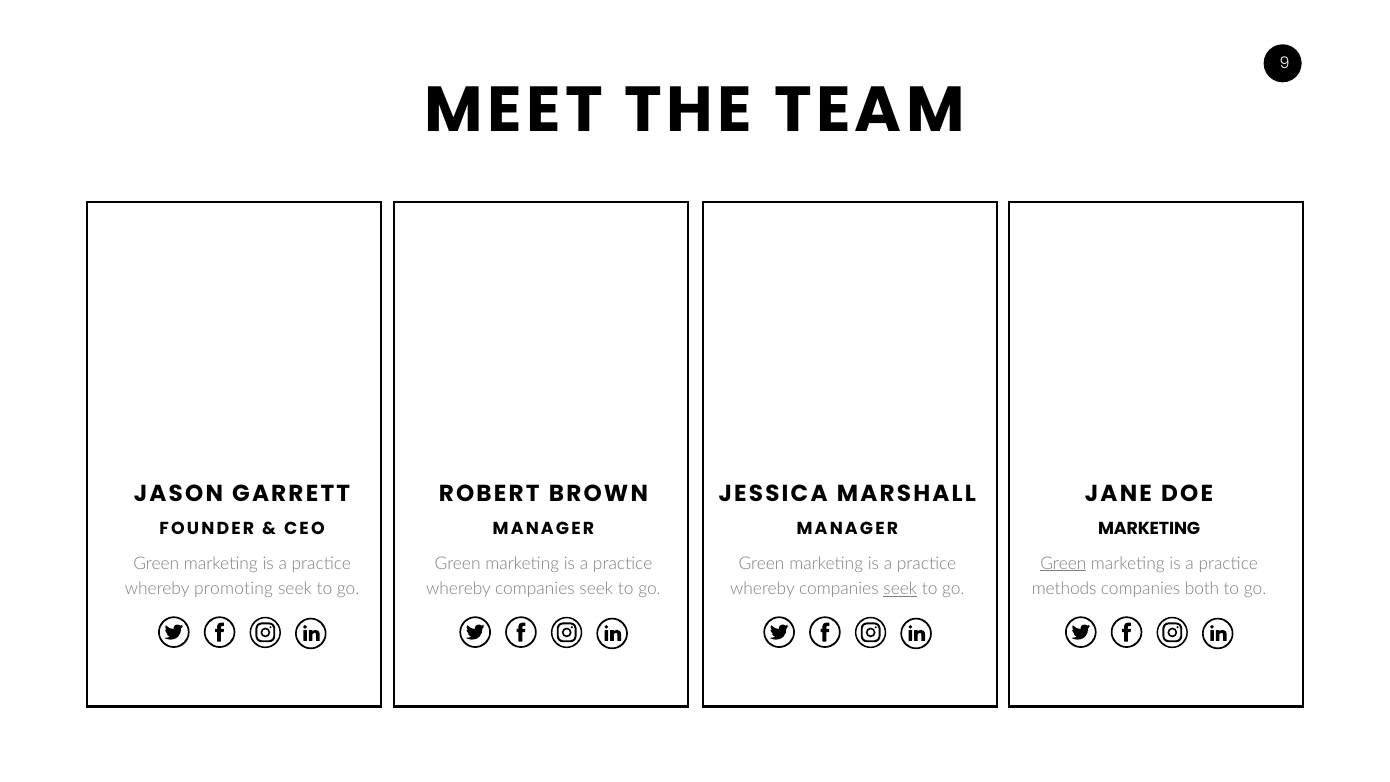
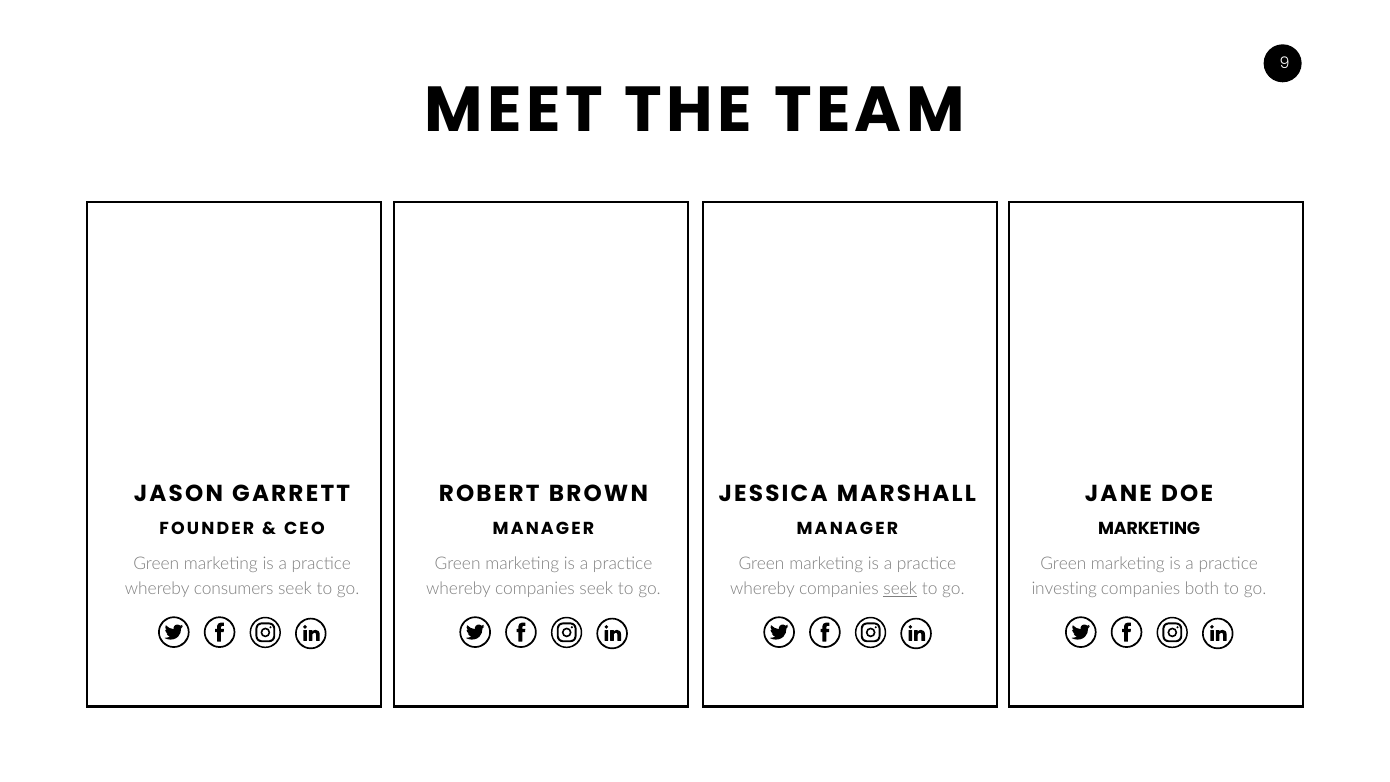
Green underline: present -> none (1063, 563)
promoting: promoting -> consumers (234, 589)
methods: methods -> investing (1064, 589)
